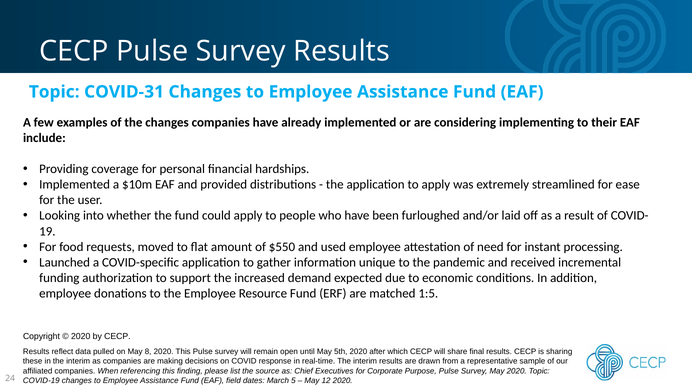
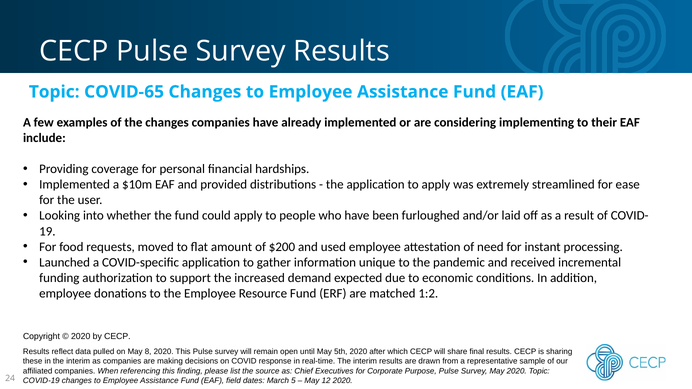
COVID-31: COVID-31 -> COVID-65 (124, 92)
$550: $550 -> $200 (282, 247)
1:5: 1:5 -> 1:2 (428, 294)
